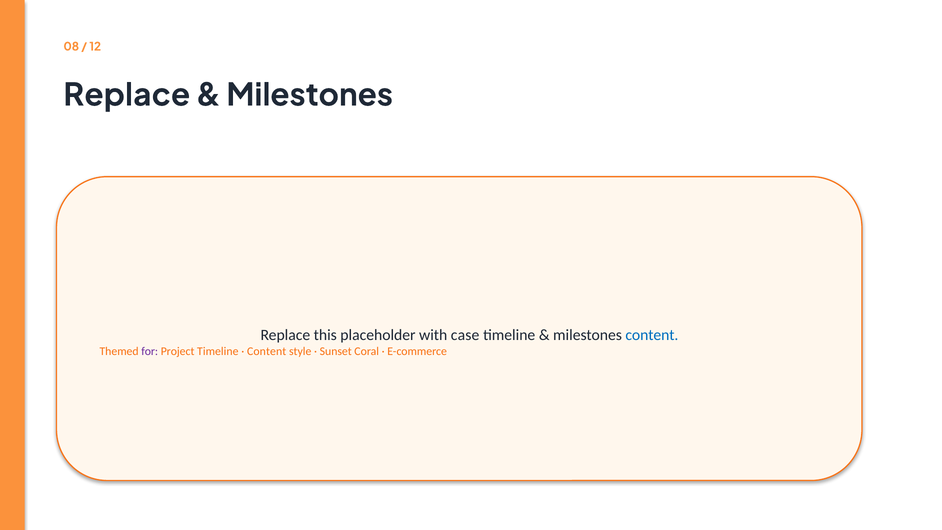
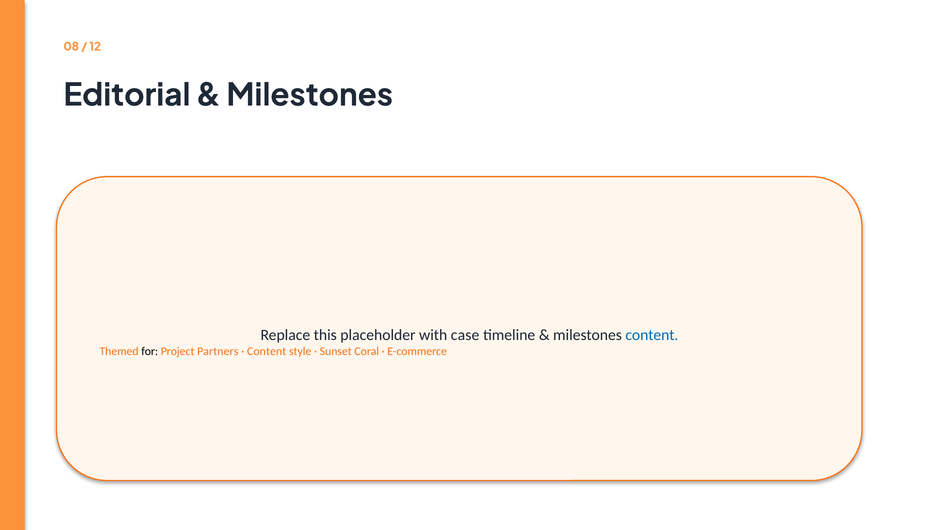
Replace: Replace -> Editorial (127, 95)
for colour: purple -> black (150, 351)
Project Timeline: Timeline -> Partners (218, 351)
